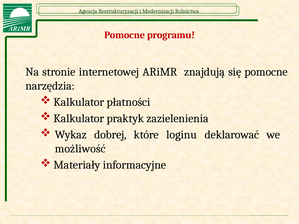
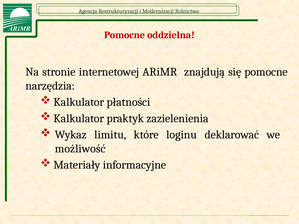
programu: programu -> oddzielna (171, 35)
dobrej: dobrej -> limitu (110, 135)
